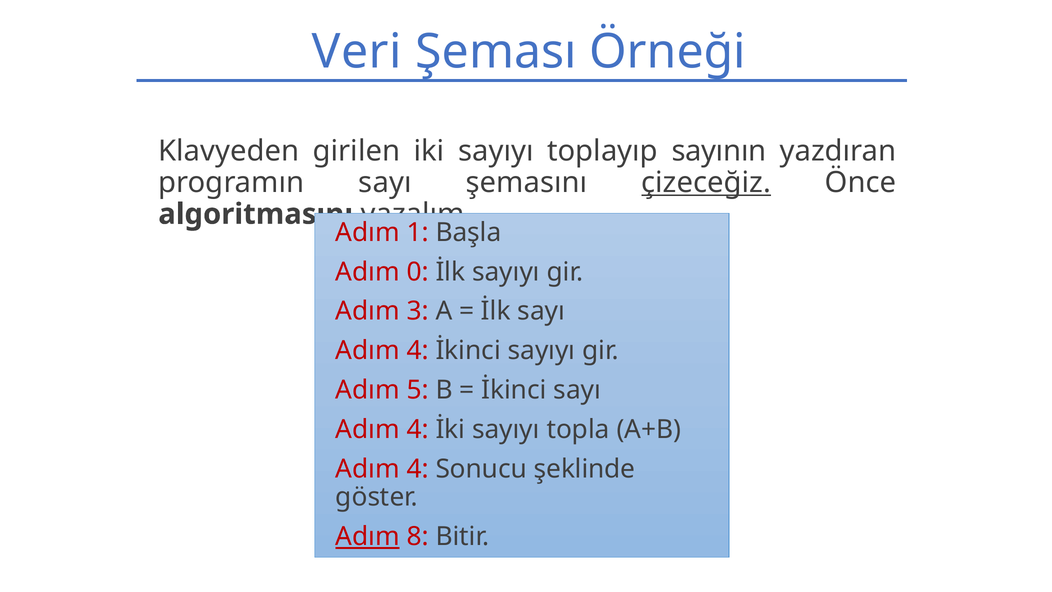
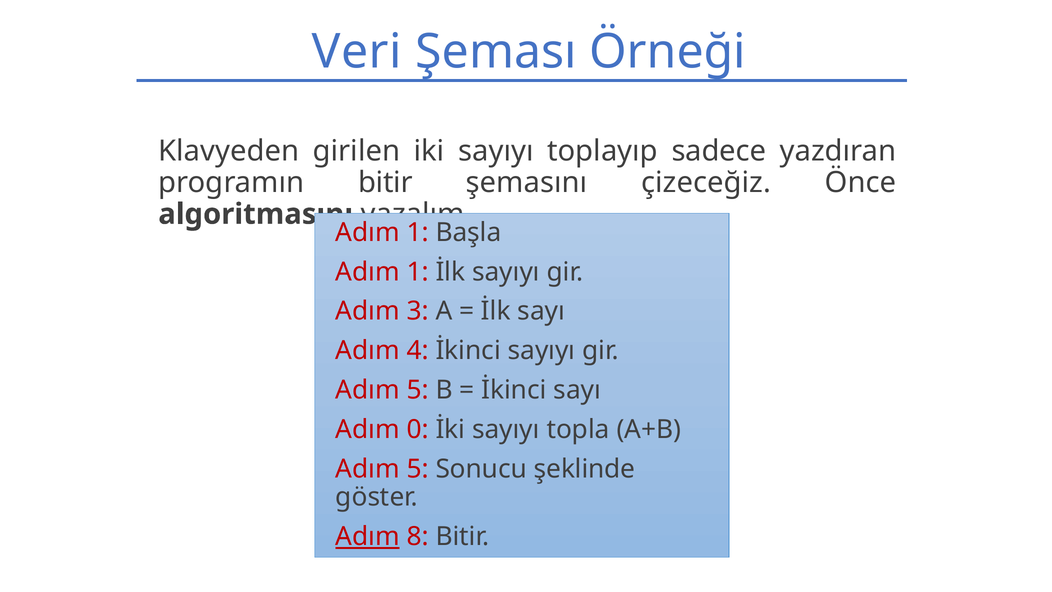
sayının: sayının -> sadece (719, 151)
programın sayı: sayı -> bitir (385, 183)
çizeceğiz underline: present -> none (706, 183)
0: 0 -> 1 (418, 272)
4: 4 -> 0 (418, 429)
4: 4 -> 5 (418, 469)
